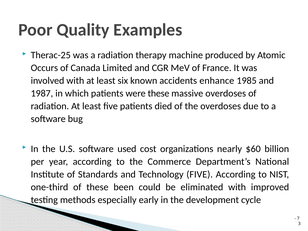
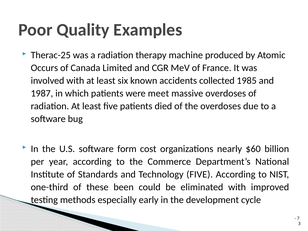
enhance: enhance -> collected (217, 81)
were these: these -> meet (158, 93)
used: used -> form (127, 149)
